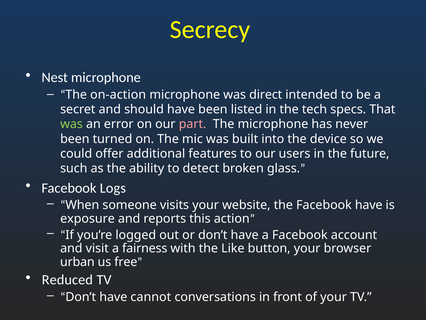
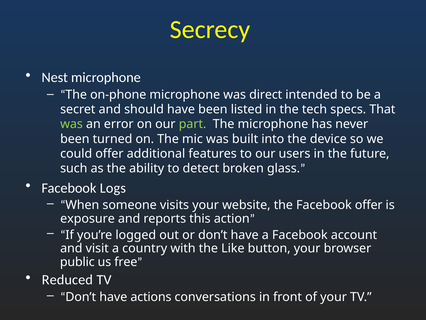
on-action: on-action -> on-phone (118, 94)
part colour: pink -> light green (193, 124)
Facebook have: have -> offer (369, 205)
fairness: fairness -> country (145, 248)
urban: urban -> public (77, 262)
cannot: cannot -> actions (151, 297)
